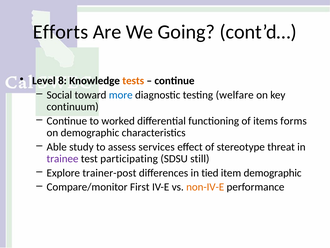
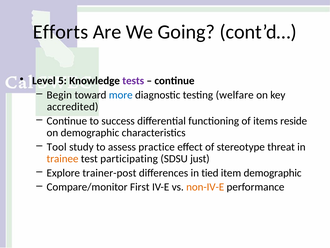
8: 8 -> 5 (62, 81)
tests colour: orange -> purple (133, 81)
Social: Social -> Begin (59, 95)
continuum: continuum -> accredited (73, 107)
worked: worked -> success (118, 121)
forms: forms -> reside (294, 121)
Able: Able -> Tool (57, 147)
services: services -> practice (157, 147)
trainee colour: purple -> orange (63, 159)
still: still -> just (200, 159)
